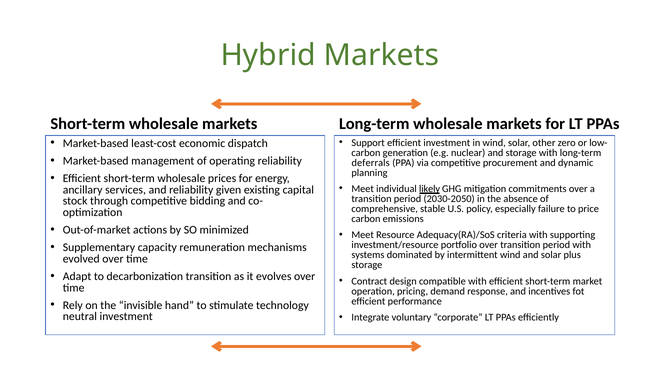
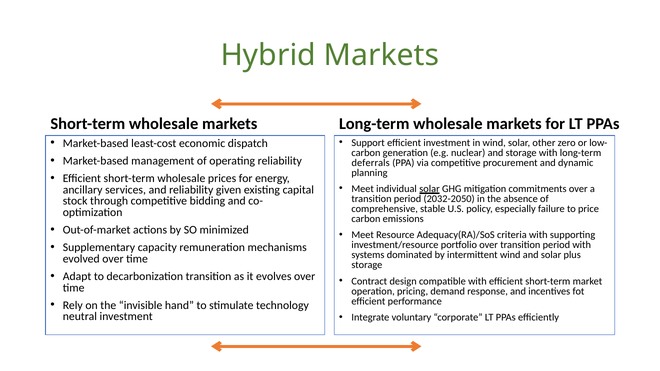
individual likely: likely -> solar (430, 189)
2030-2050: 2030-2050 -> 2032-2050 (449, 199)
